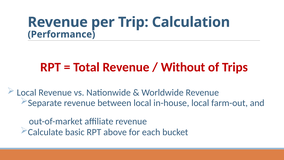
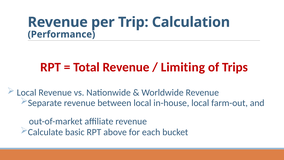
Without: Without -> Limiting (183, 67)
